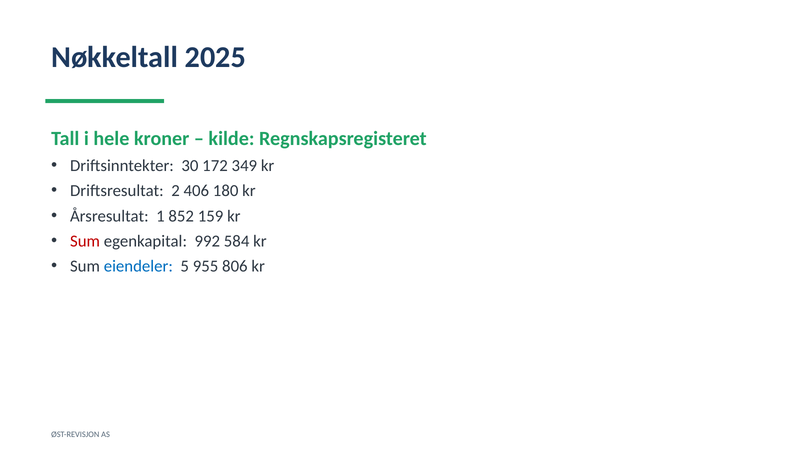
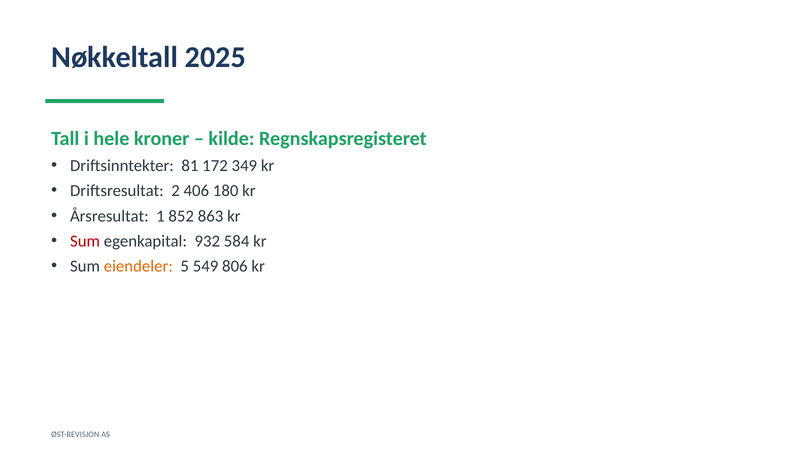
30: 30 -> 81 (190, 166)
159: 159 -> 863 (211, 216)
992: 992 -> 932 (207, 241)
eiendeler colour: blue -> orange (138, 266)
955: 955 -> 549 (206, 266)
